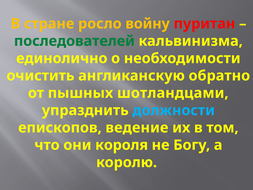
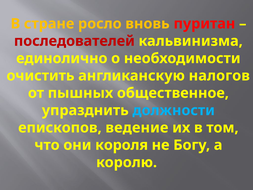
войну: войну -> вновь (147, 24)
последователей colour: green -> red (74, 41)
обратно: обратно -> налогов (219, 76)
шотландцами: шотландцами -> общественное (173, 93)
